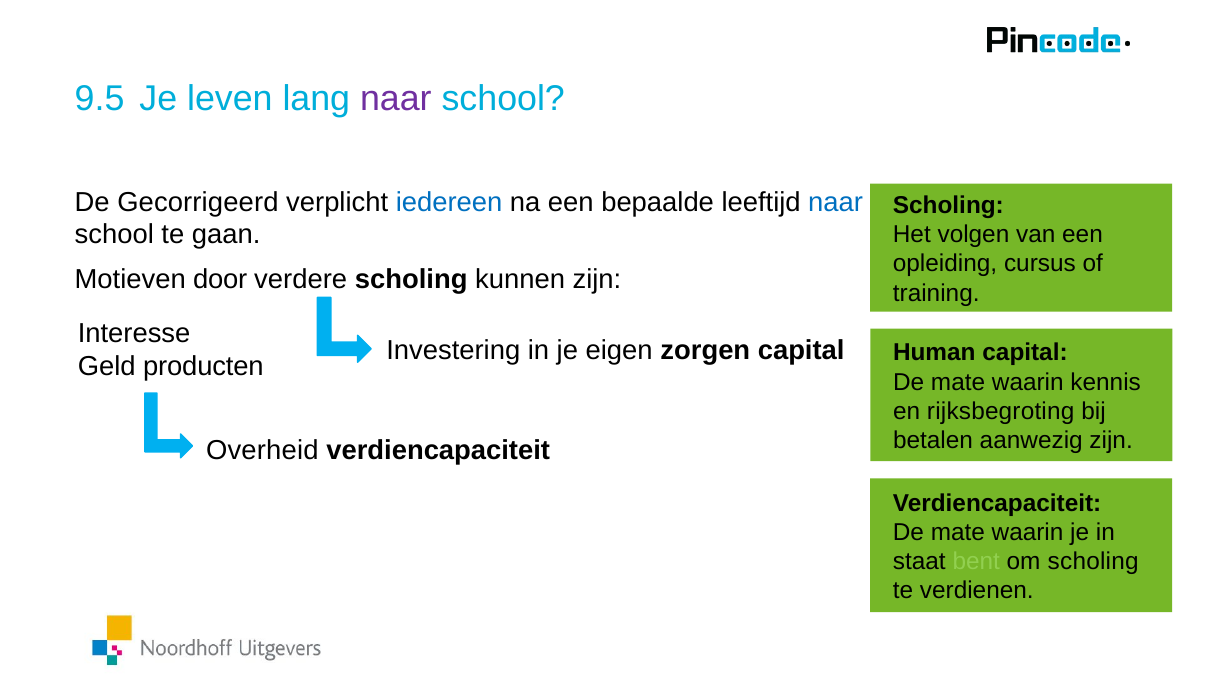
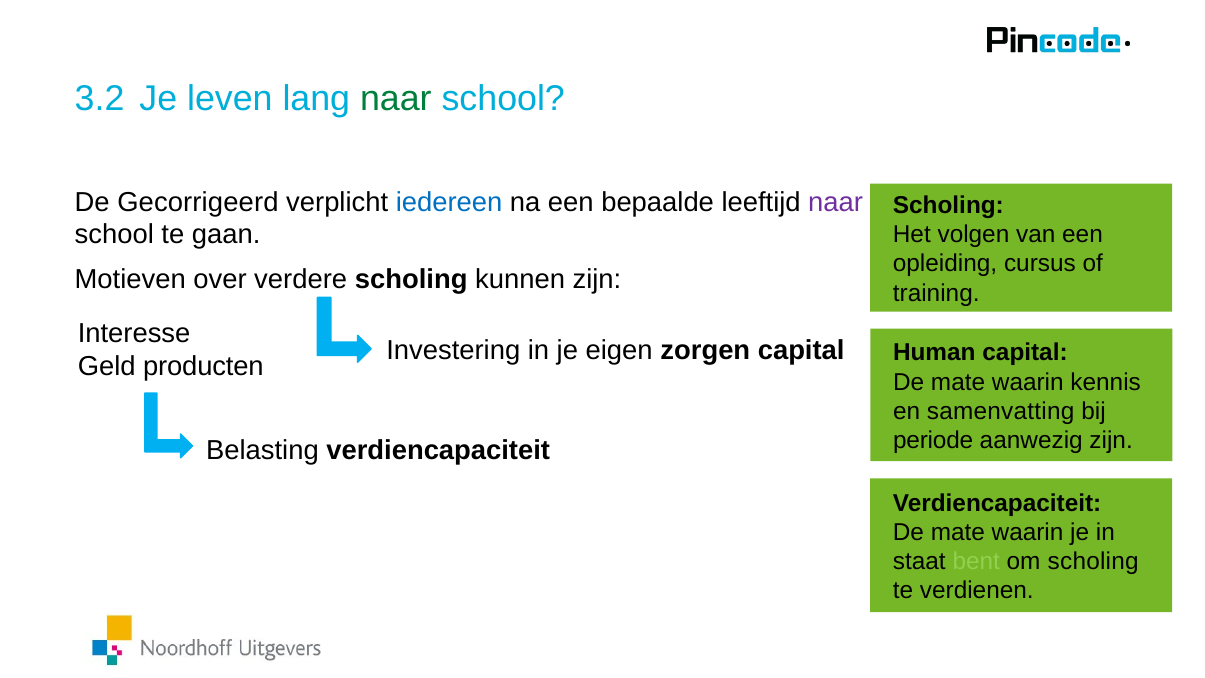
9.5: 9.5 -> 3.2 (100, 99)
naar colour: purple -> green (396, 99)
naar colour: blue -> purple (836, 202)
door: door -> over (220, 280)
rijksbegroting: rijksbegroting -> samenvatting (1001, 411)
betalen: betalen -> periode (933, 440)
Overheid: Overheid -> Belasting (262, 450)
